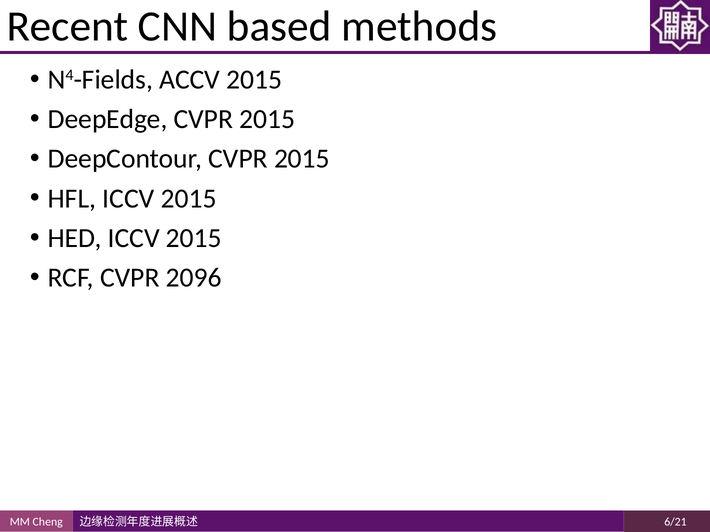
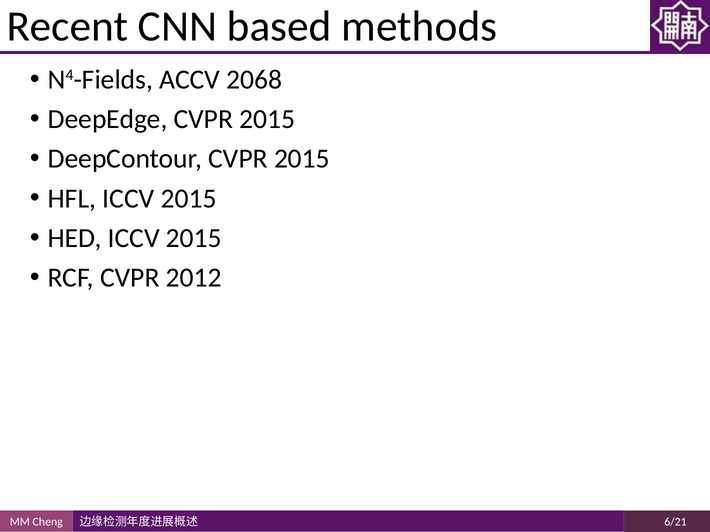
ACCV 2015: 2015 -> 2068 (254, 80)
2096: 2096 -> 2012 (194, 278)
